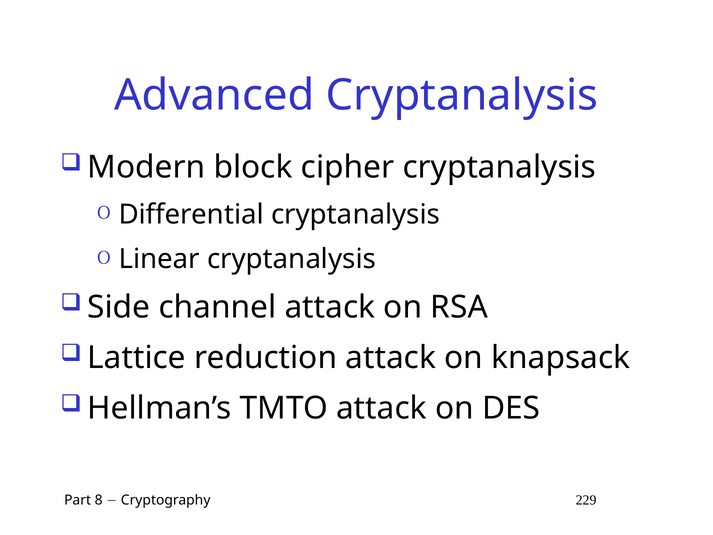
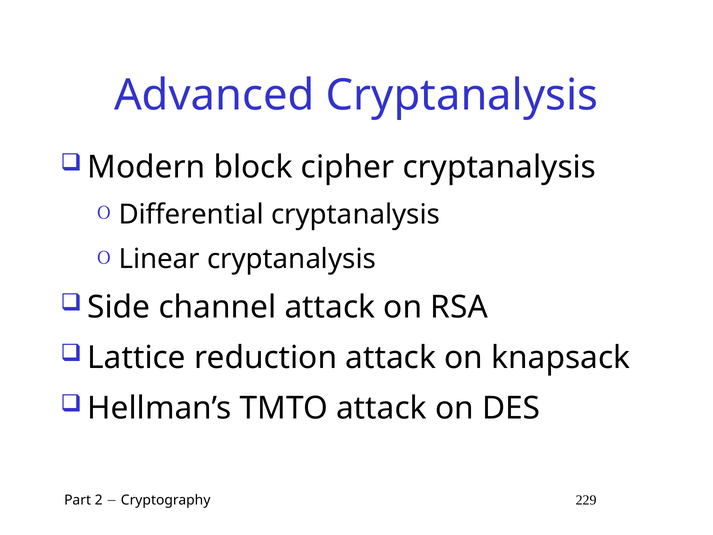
8: 8 -> 2 (99, 500)
